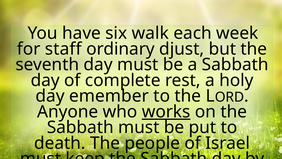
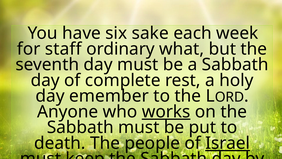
walk: walk -> sake (150, 33)
djust: djust -> what (182, 49)
Israel underline: none -> present (228, 143)
